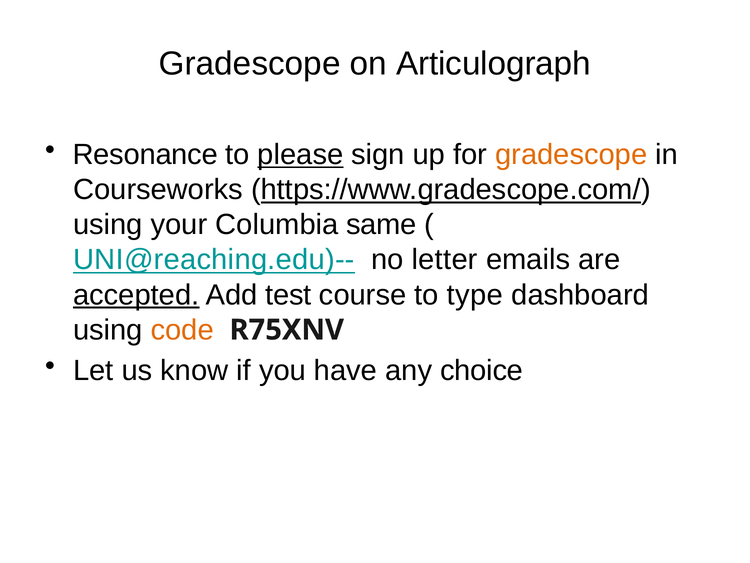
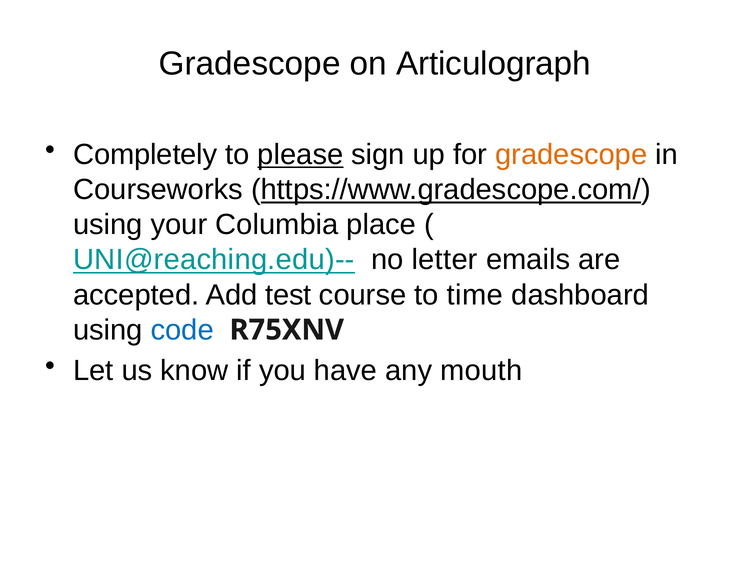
Resonance: Resonance -> Completely (145, 155)
same: same -> place (381, 225)
accepted underline: present -> none (136, 295)
type: type -> time (475, 295)
code colour: orange -> blue (182, 330)
choice: choice -> mouth (481, 371)
